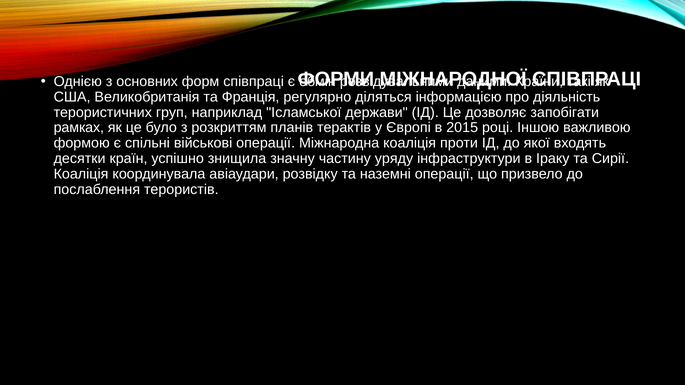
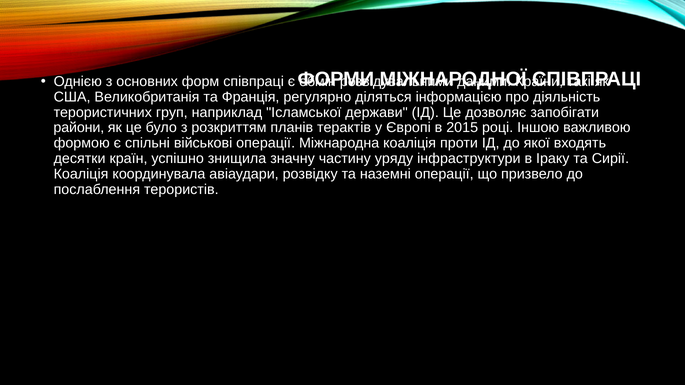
рамках: рамках -> райони (79, 128)
